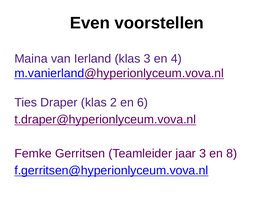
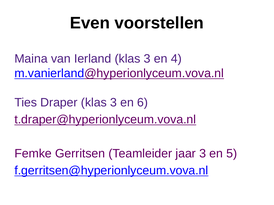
Draper klas 2: 2 -> 3 (113, 103)
8: 8 -> 5 (232, 154)
